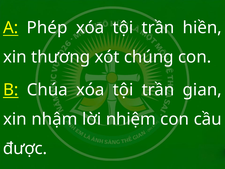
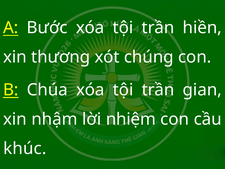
Phép: Phép -> Bước (47, 28)
được: được -> khúc (25, 148)
